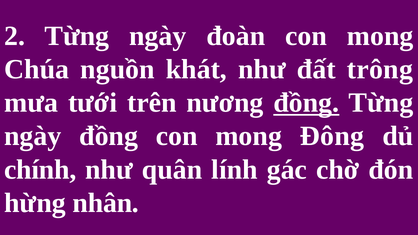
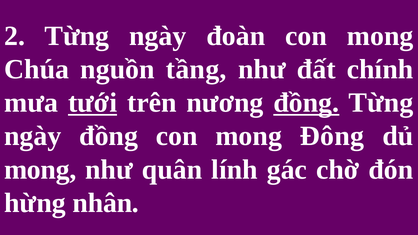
khát: khát -> tầng (196, 69)
trông: trông -> chính (380, 69)
tưới underline: none -> present (93, 103)
chính: chính -> mong (40, 170)
